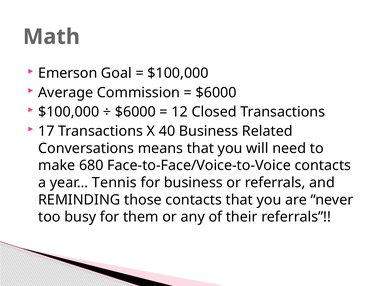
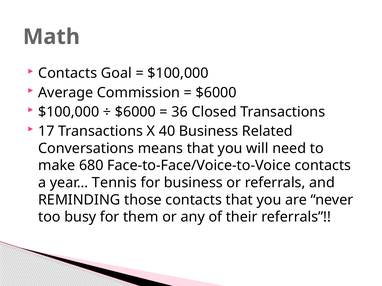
Emerson: Emerson -> Contacts (68, 73)
12: 12 -> 36 (180, 112)
